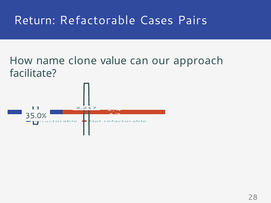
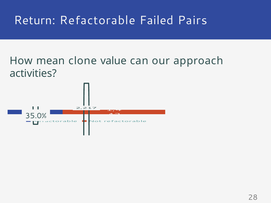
Cases: Cases -> Failed (156, 20)
name: name -> mean (51, 61)
facilitate: facilitate -> activities (33, 74)
